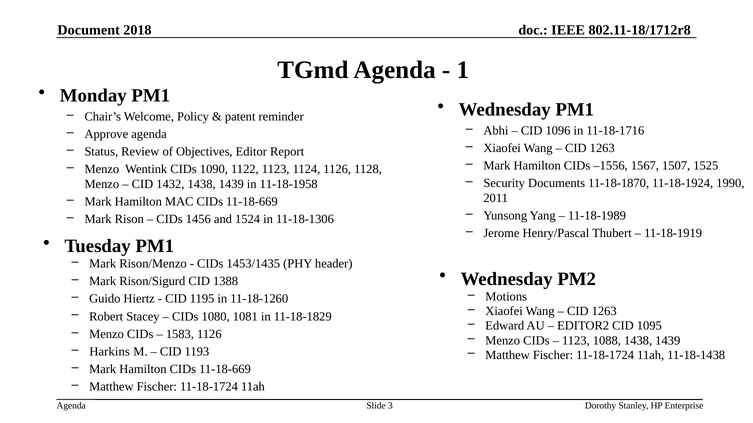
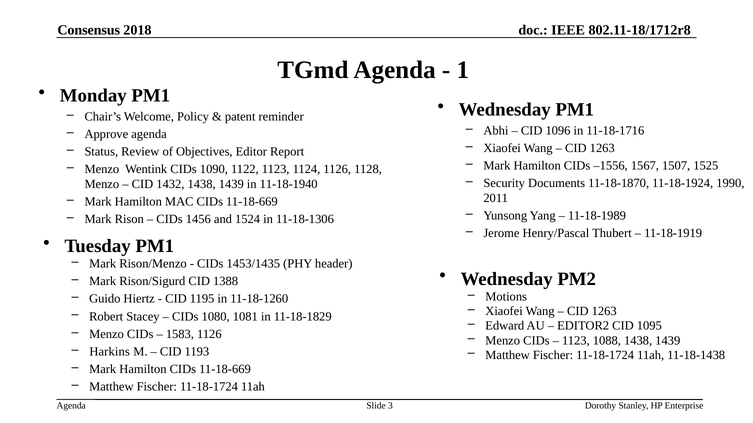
Document: Document -> Consensus (89, 30)
11-18-1958: 11-18-1958 -> 11-18-1940 (289, 184)
